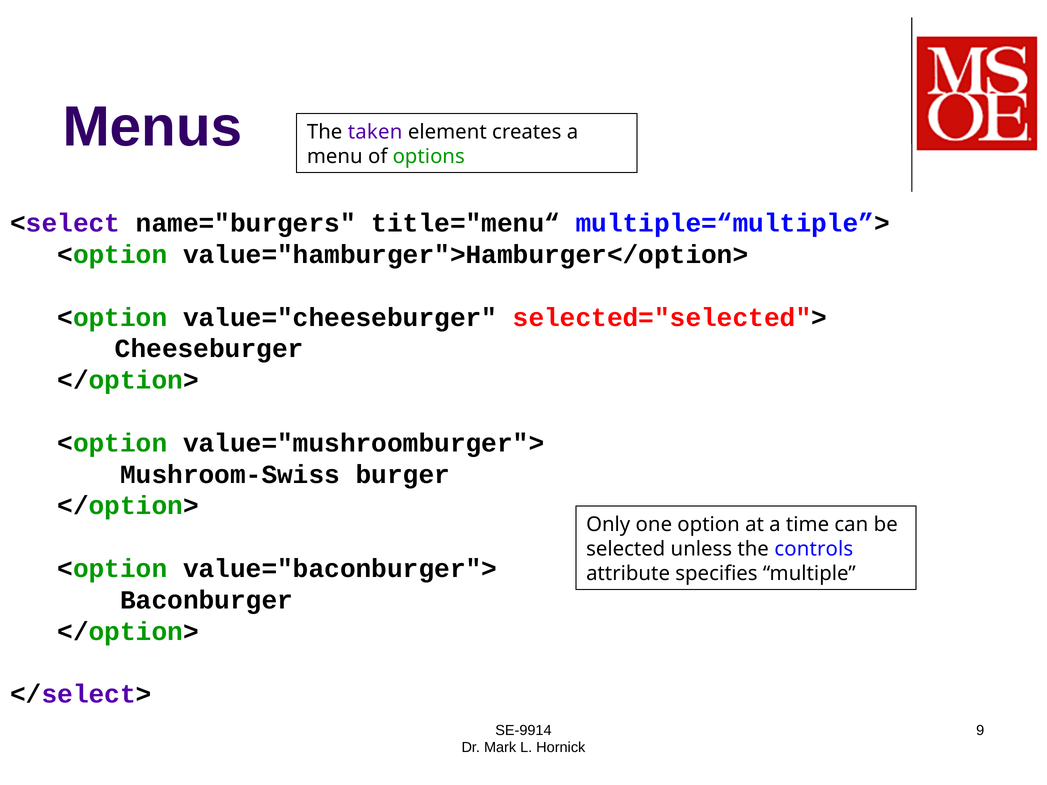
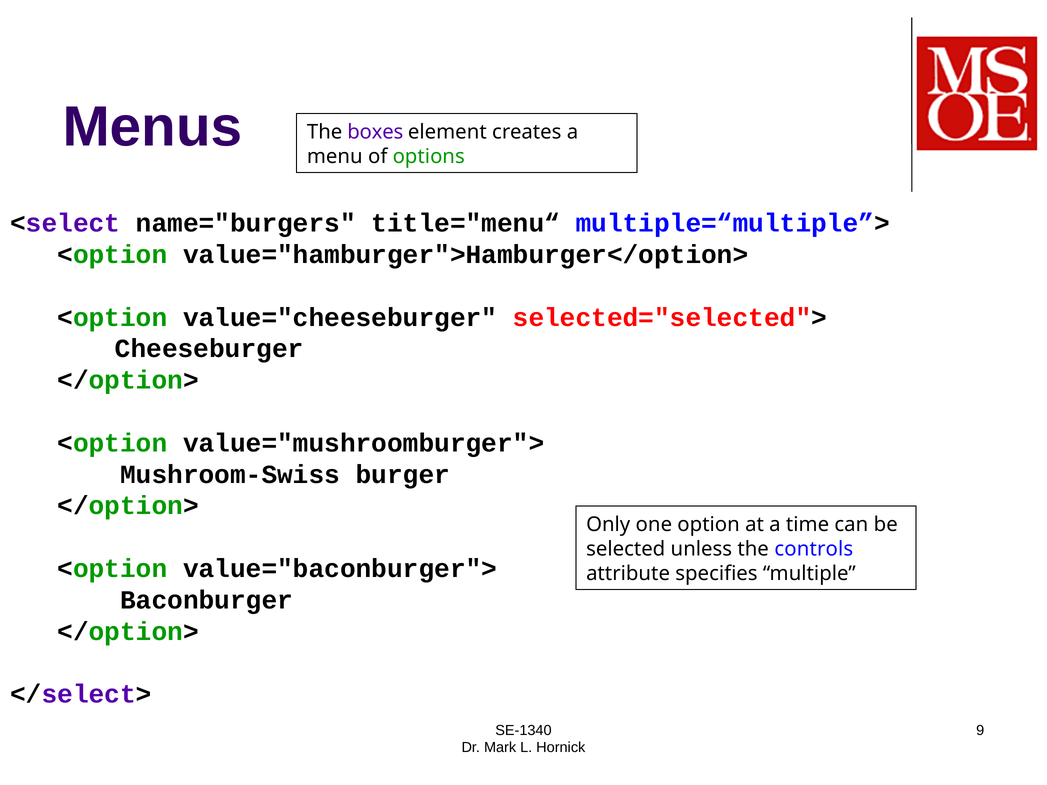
taken: taken -> boxes (375, 132)
SE-9914: SE-9914 -> SE-1340 (523, 730)
